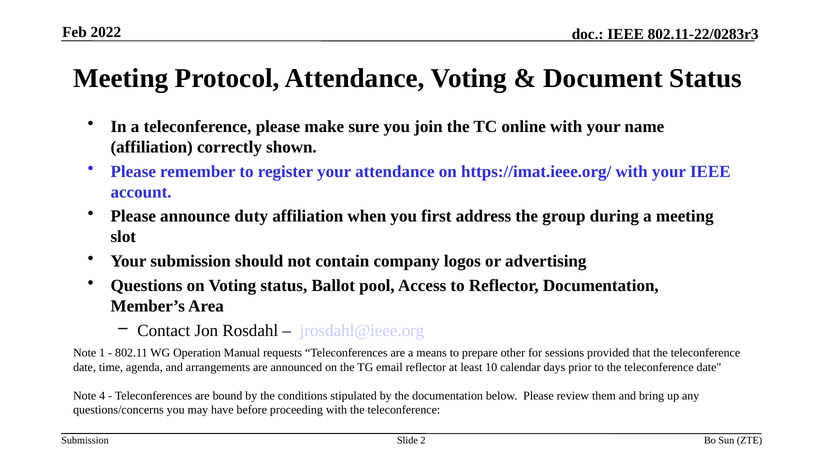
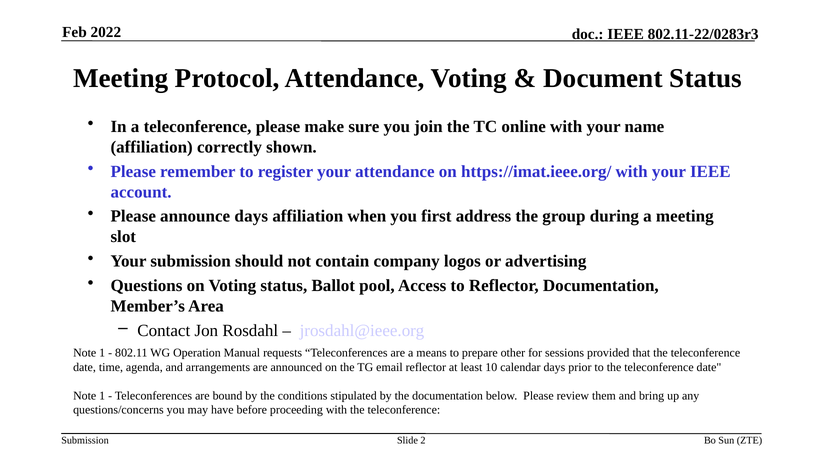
announce duty: duty -> days (251, 216)
4: 4 -> 1 (102, 396)
